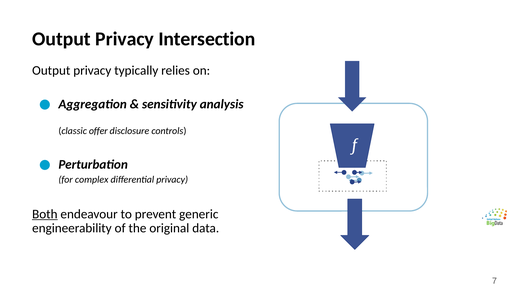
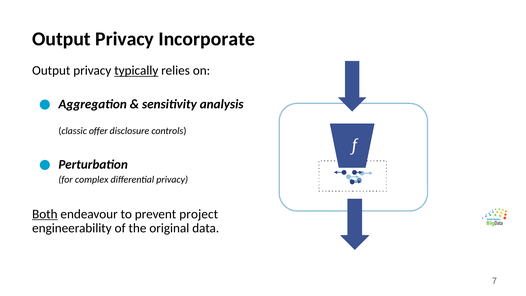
Intersection: Intersection -> Incorporate (207, 39)
typically underline: none -> present (136, 71)
generic: generic -> project (199, 214)
